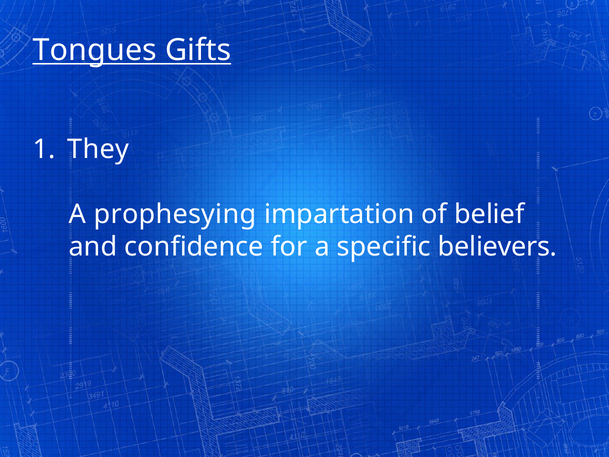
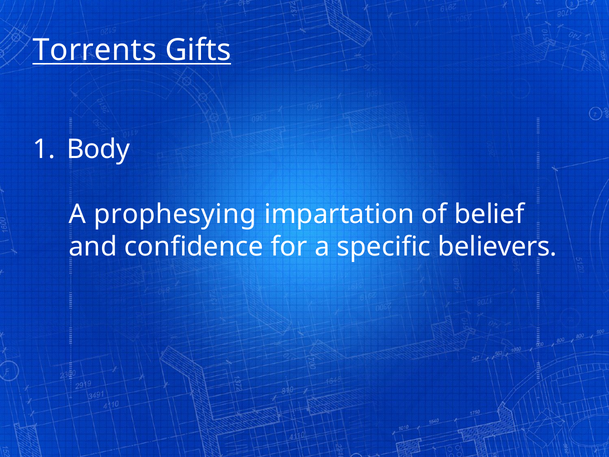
Tongues: Tongues -> Torrents (95, 50)
They: They -> Body (98, 149)
